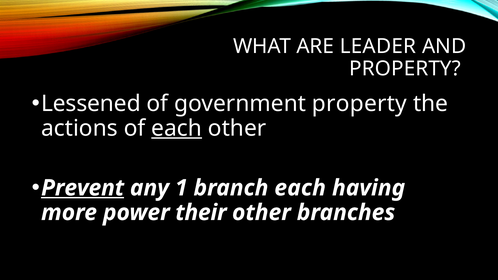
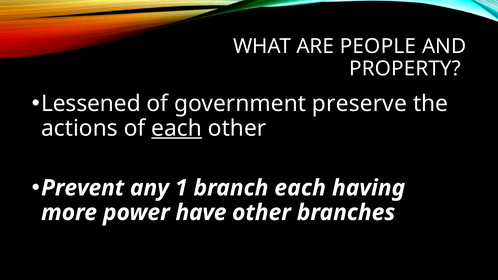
LEADER: LEADER -> PEOPLE (378, 46)
government property: property -> preserve (359, 104)
Prevent underline: present -> none (83, 188)
their: their -> have (201, 213)
